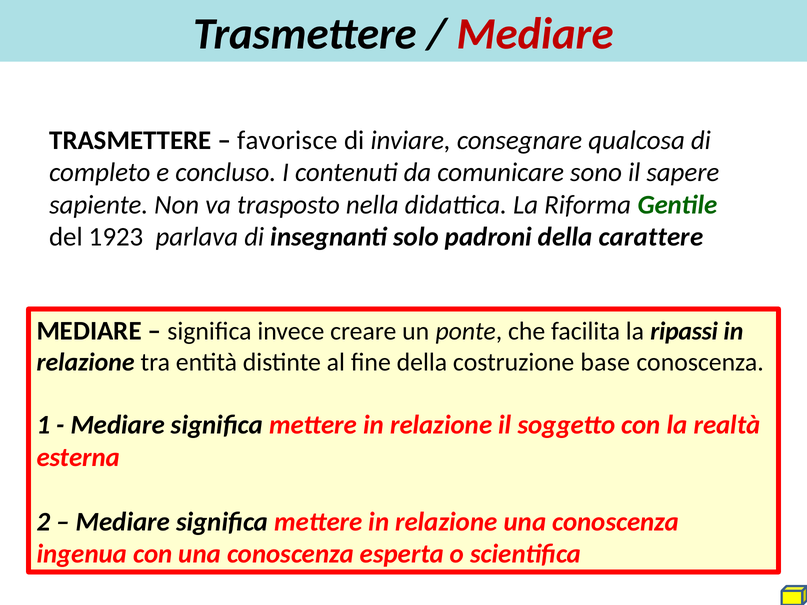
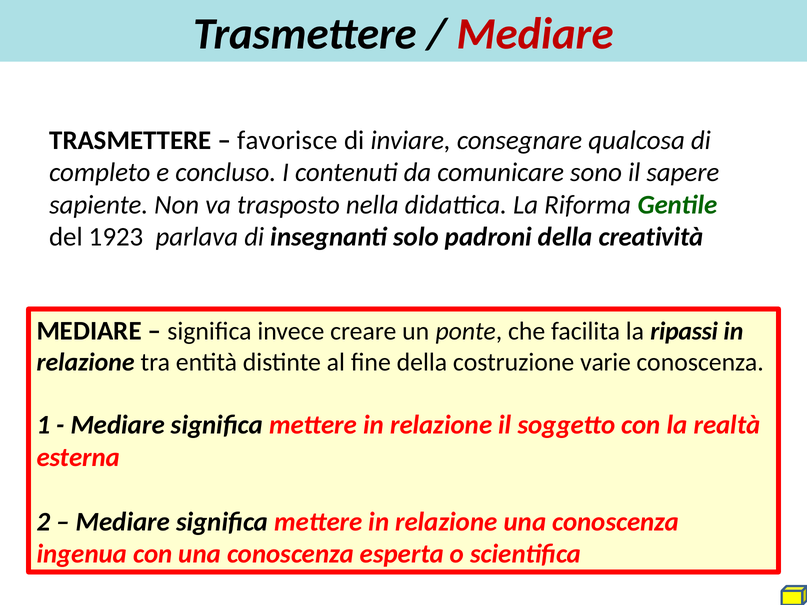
carattere: carattere -> creatività (651, 237)
base: base -> varie (605, 362)
